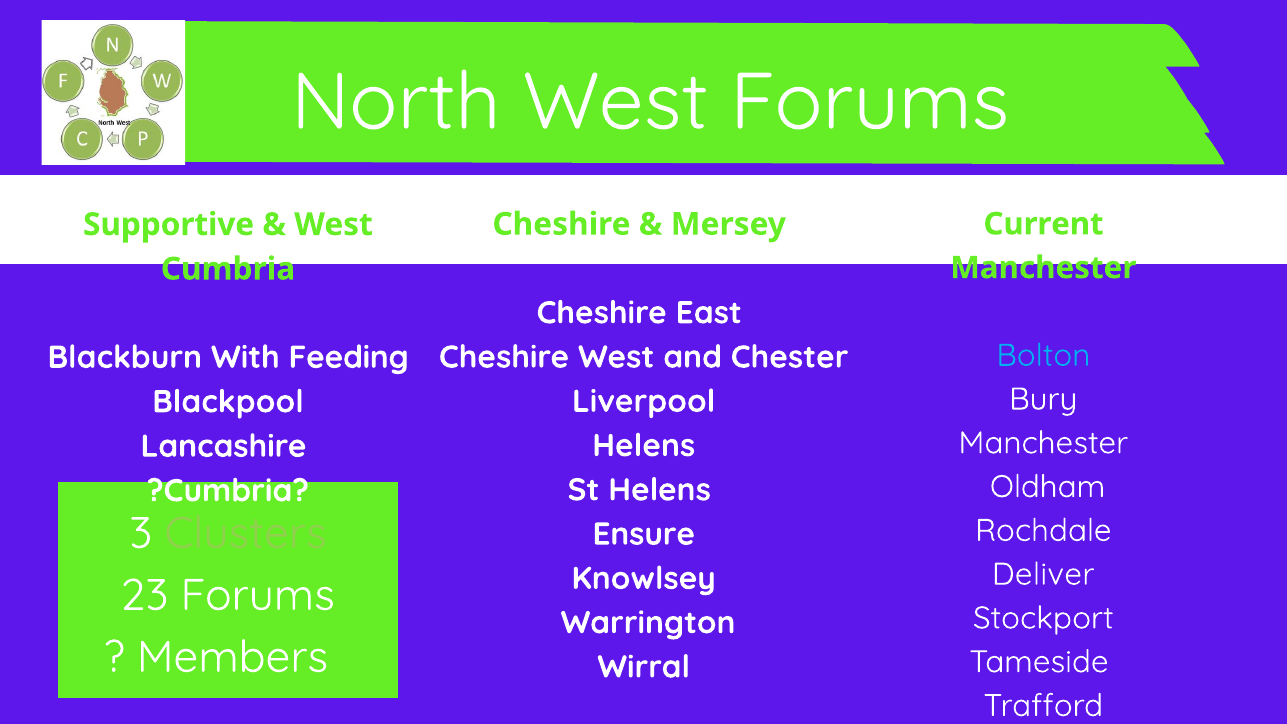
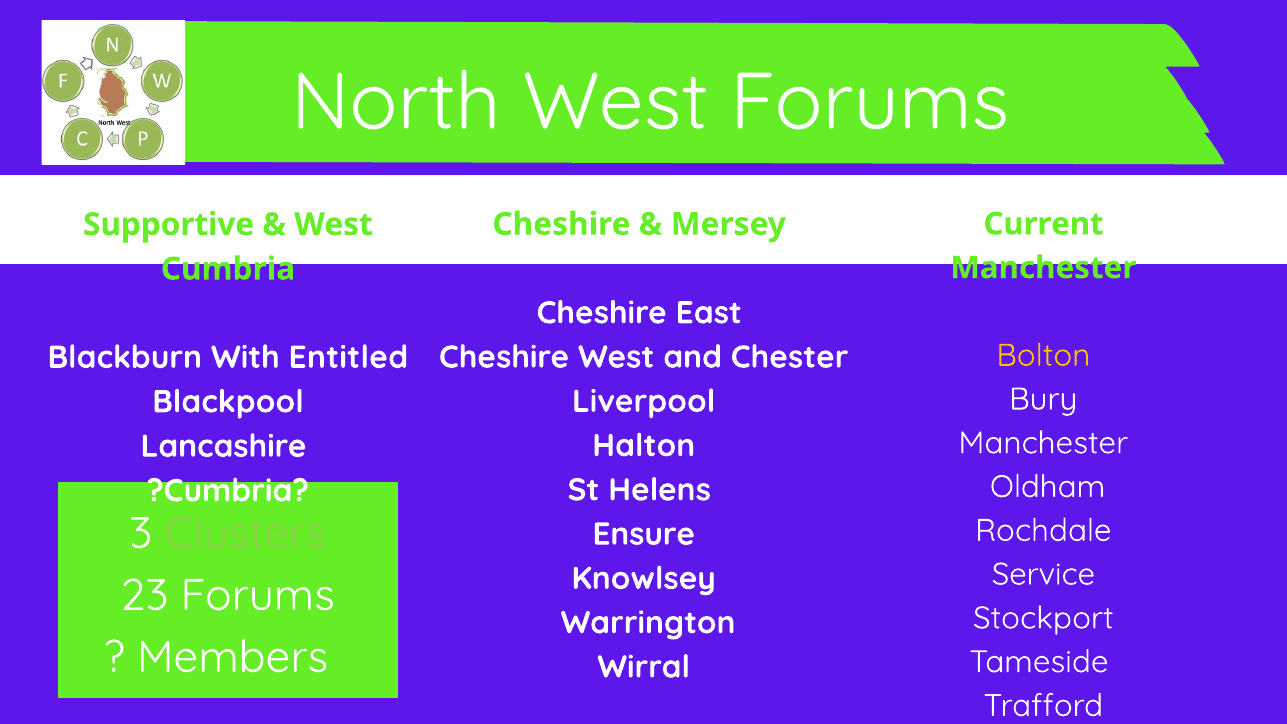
Bolton colour: light blue -> yellow (1043, 355)
Feeding: Feeding -> Entitled (348, 357)
Helens: Helens -> Halton (644, 446)
Deliver: Deliver -> Service (1043, 574)
